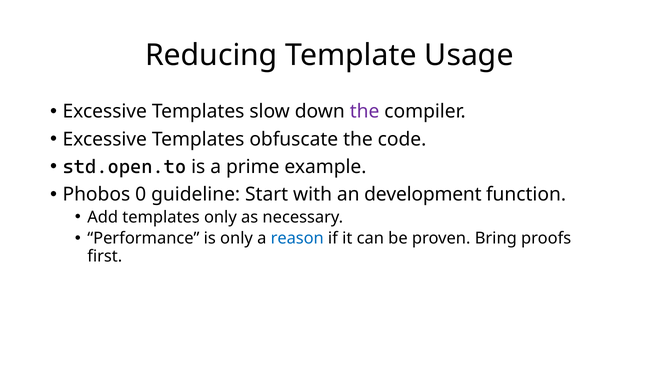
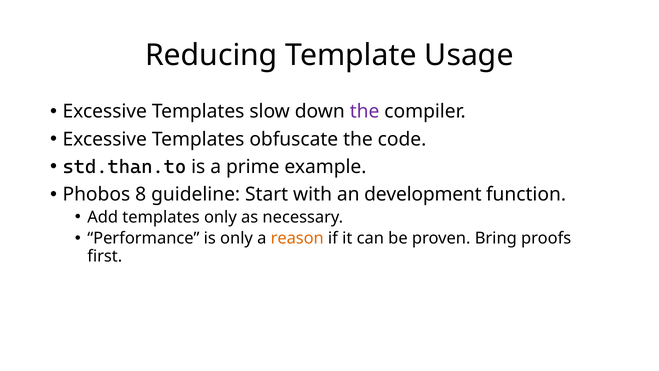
std.open.to: std.open.to -> std.than.to (124, 167)
0: 0 -> 8 (141, 194)
reason colour: blue -> orange (297, 238)
